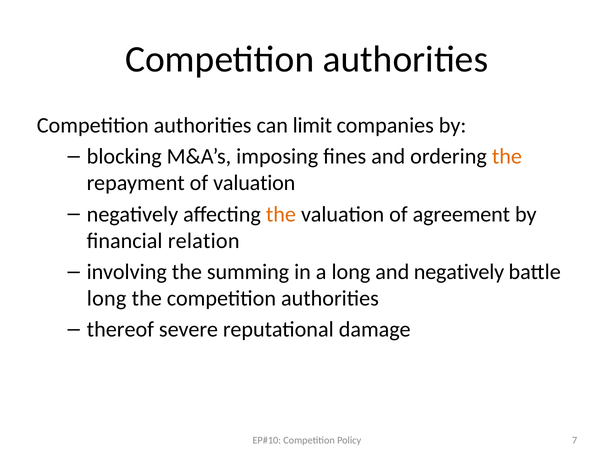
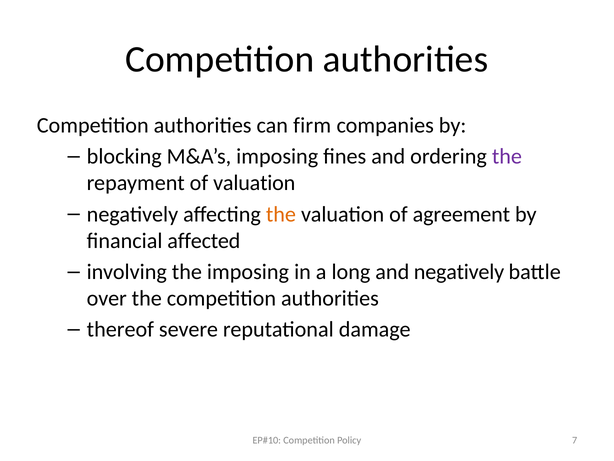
limit: limit -> firm (312, 125)
the colour: orange -> purple (507, 156)
relation: relation -> affected (204, 241)
the summing: summing -> imposing (248, 272)
long: long -> over (107, 298)
